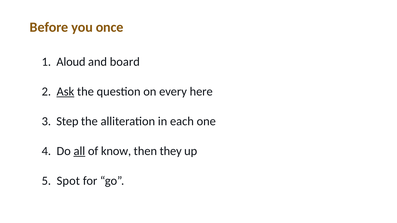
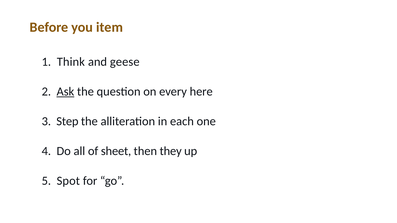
once: once -> item (110, 27)
Aloud: Aloud -> Think (71, 62)
board: board -> geese (125, 62)
all underline: present -> none (79, 151)
know: know -> sheet (116, 151)
